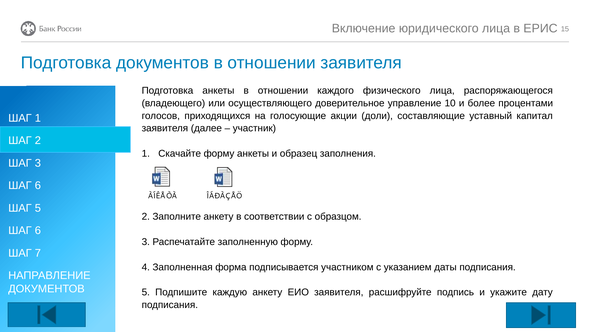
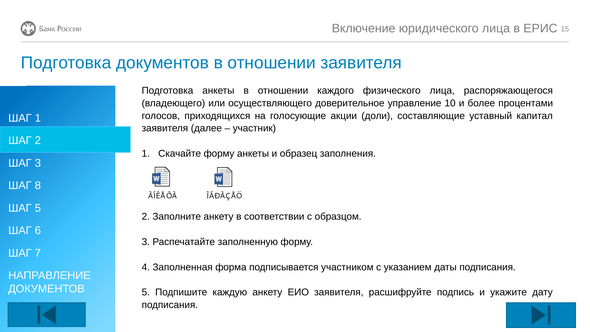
6: 6 -> 8 (38, 186)
